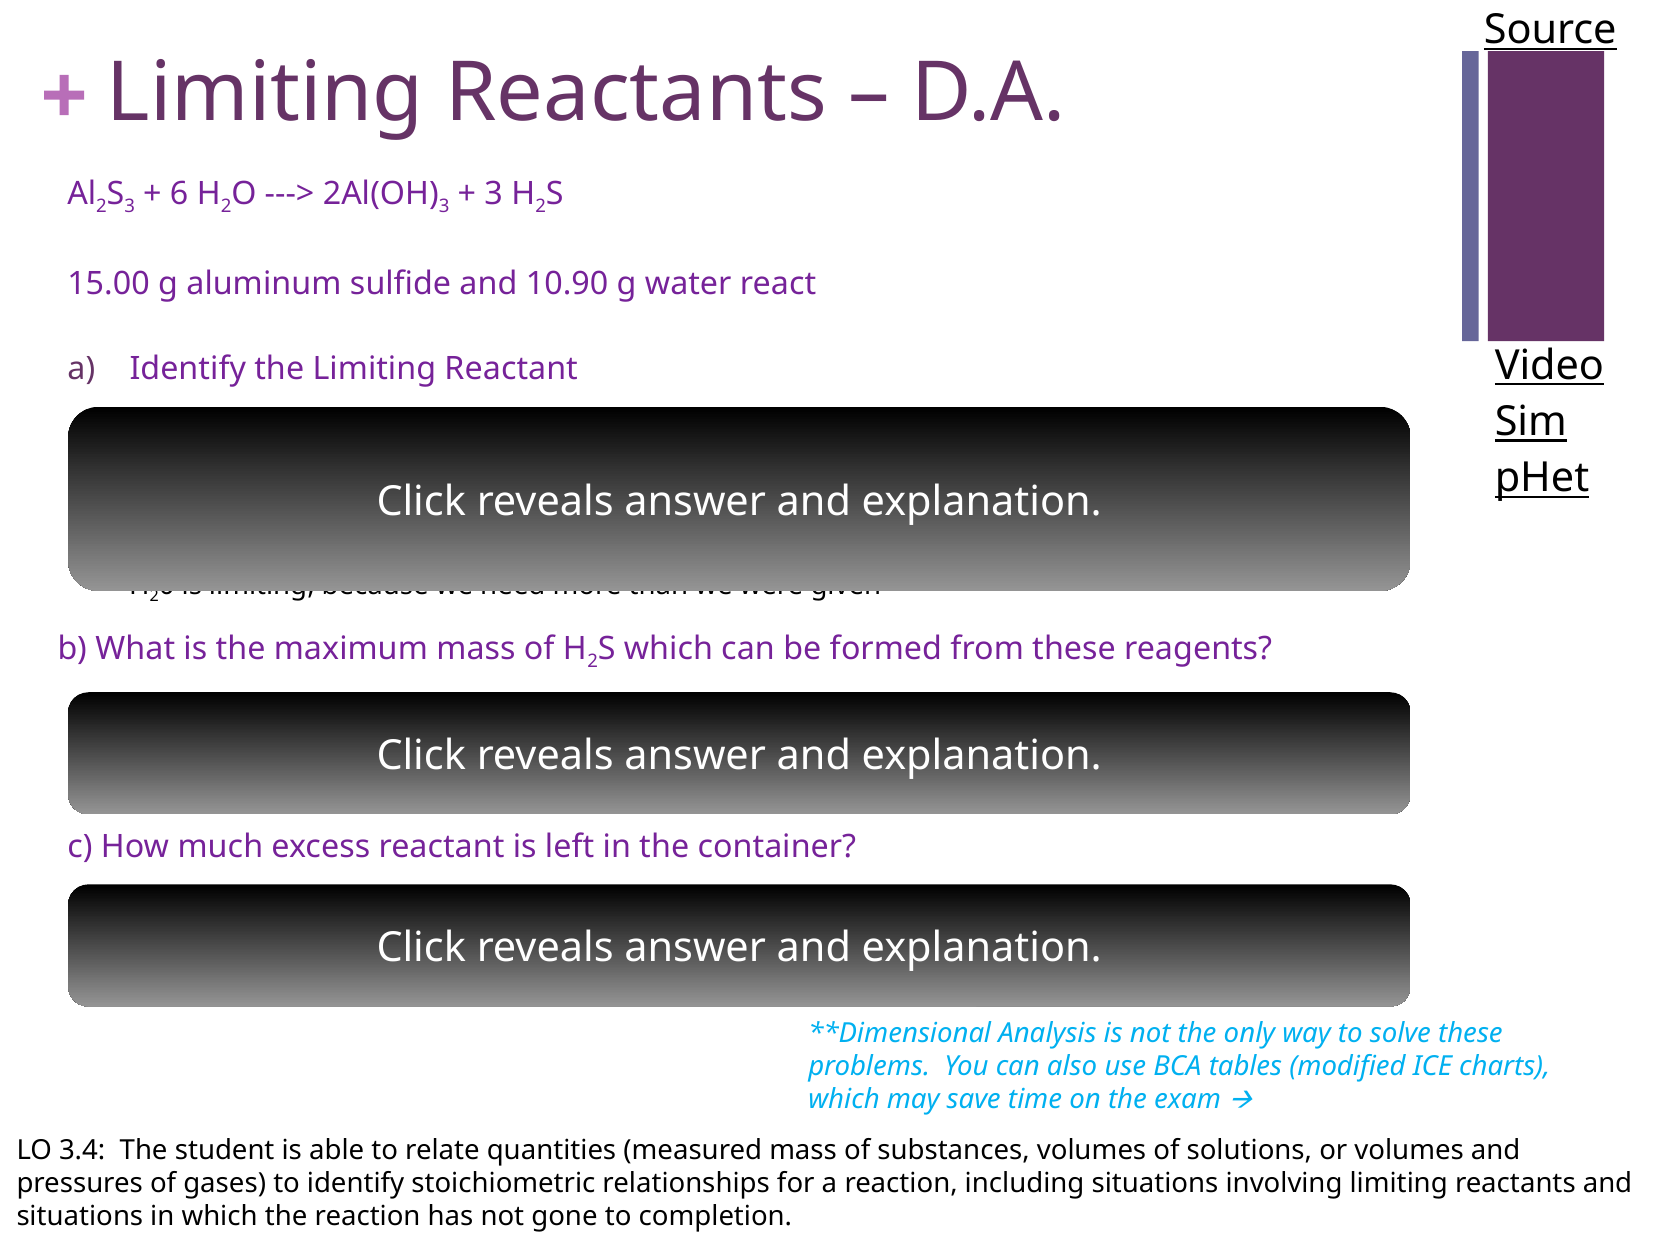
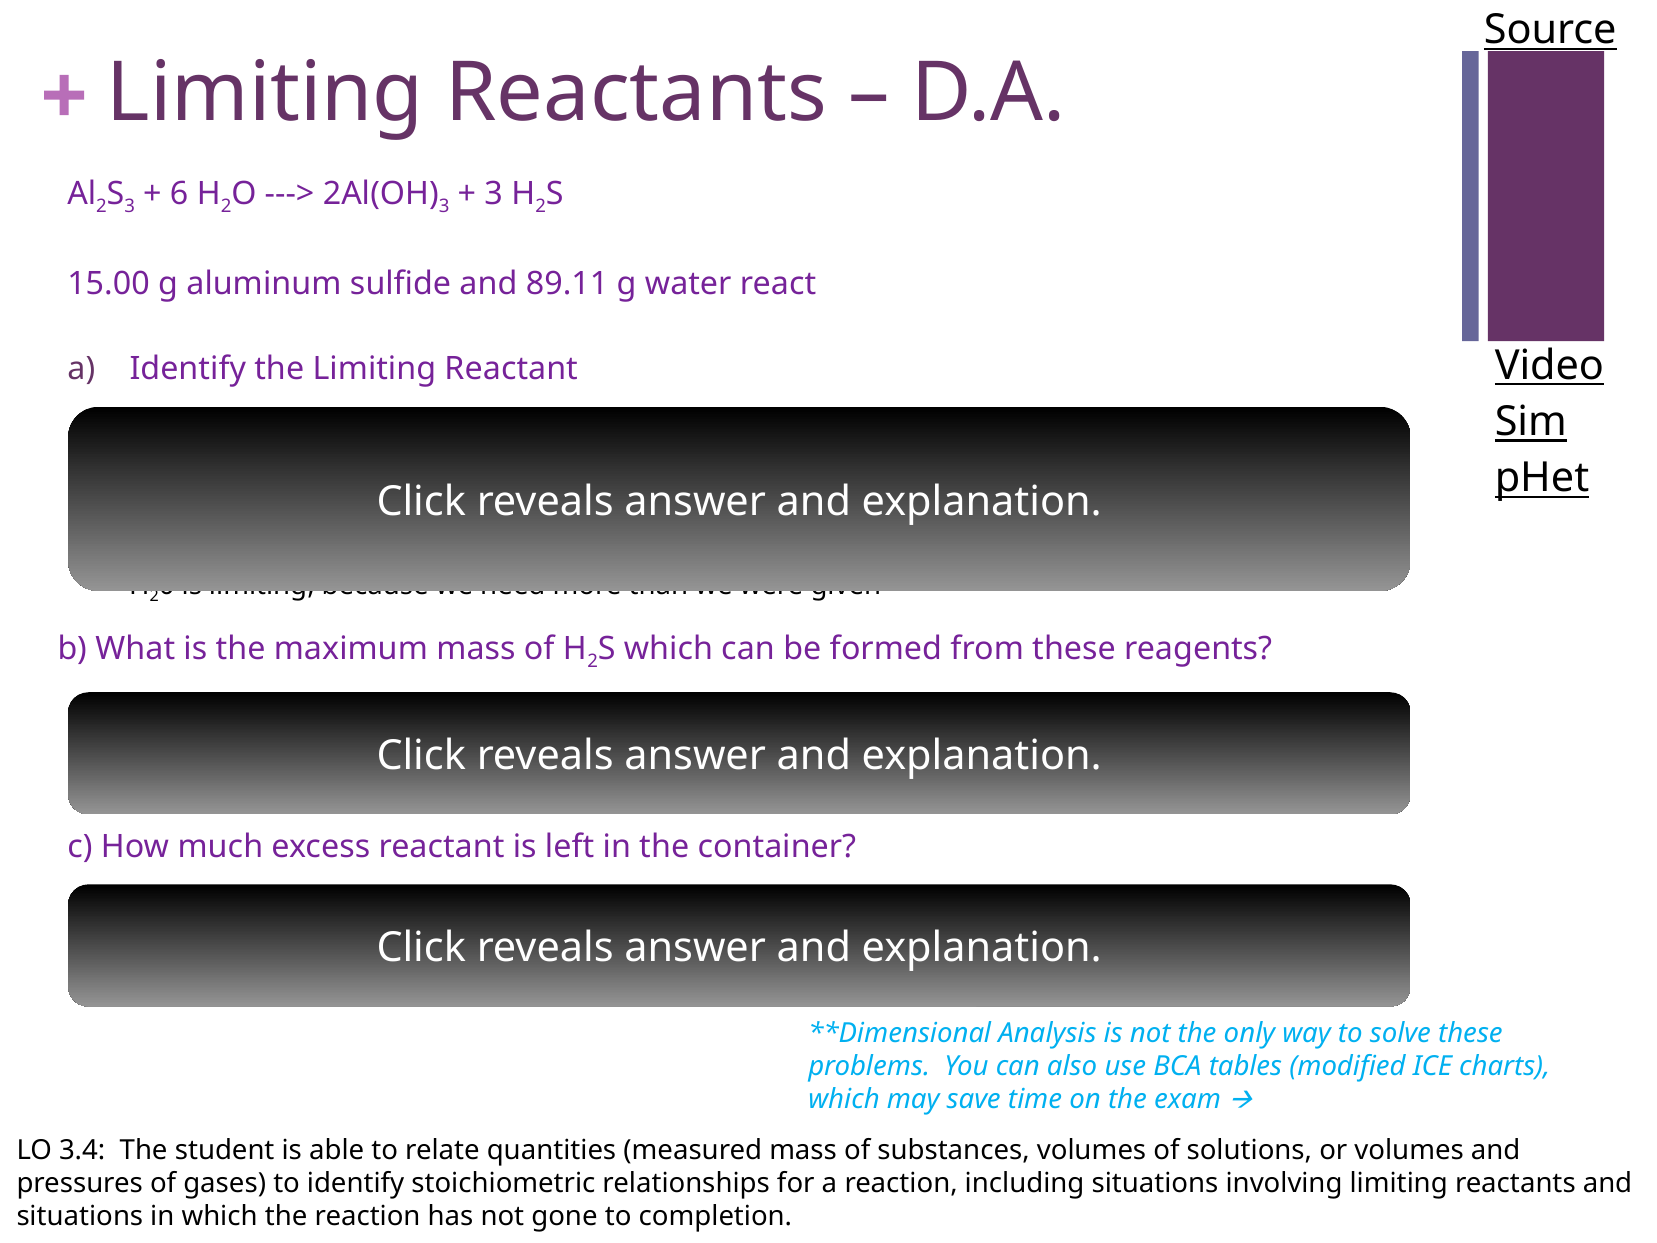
10.90: 10.90 -> 89.11 (567, 284)
